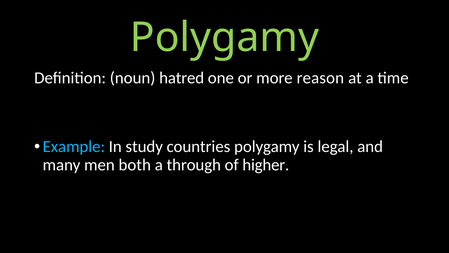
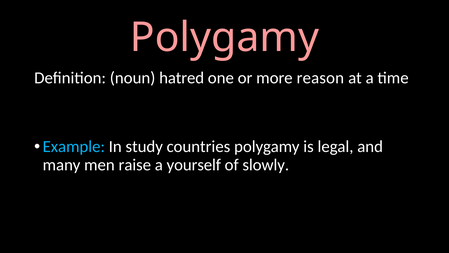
Polygamy colour: light green -> pink (224, 38)
both: both -> raise (135, 165)
through: through -> yourself (194, 165)
higher: higher -> slowly (266, 165)
